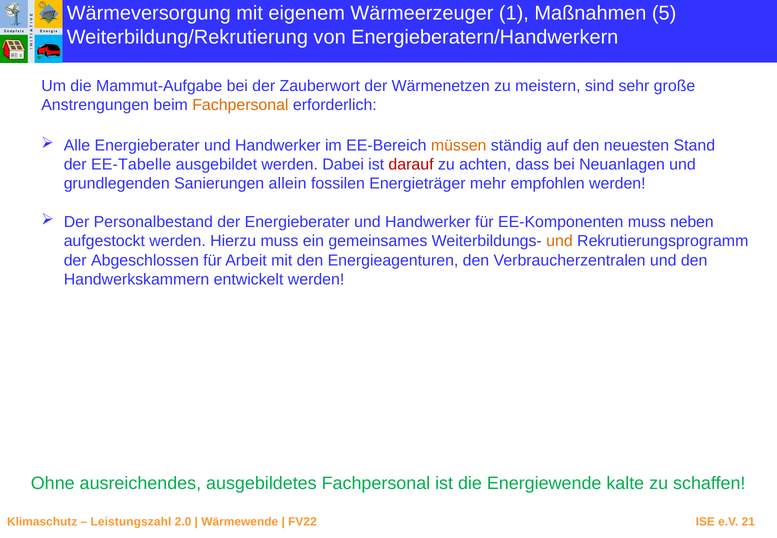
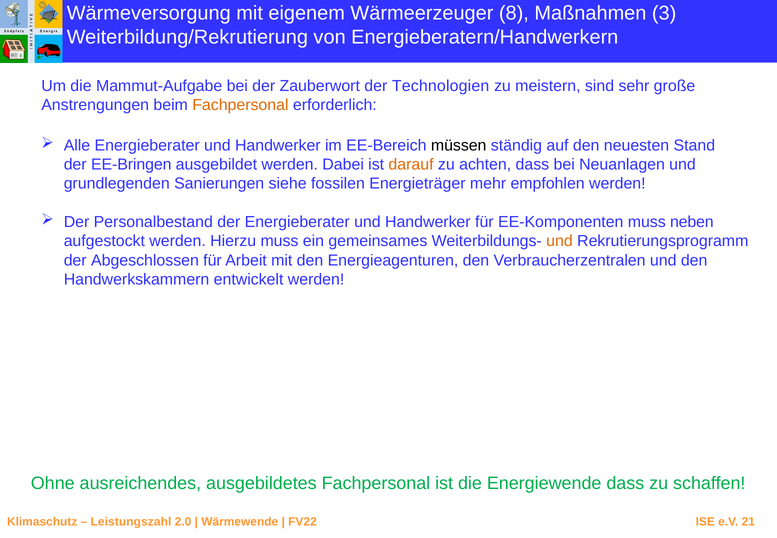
1: 1 -> 8 (514, 13)
5: 5 -> 3 (664, 13)
Wärmenetzen: Wärmenetzen -> Technologien (441, 86)
müssen colour: orange -> black (459, 145)
EE-Tabelle: EE-Tabelle -> EE-Bringen (131, 165)
darauf colour: red -> orange (411, 165)
allein: allein -> siehe (288, 184)
Energiewende kalte: kalte -> dass (625, 483)
